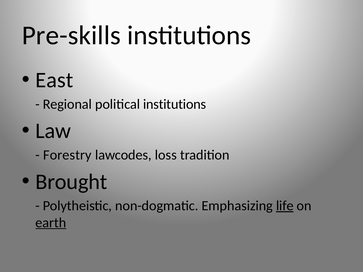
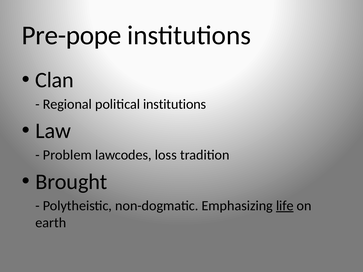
Pre-skills: Pre-skills -> Pre-pope (72, 35)
East: East -> Clan (54, 80)
Forestry: Forestry -> Problem (67, 155)
earth underline: present -> none (51, 223)
